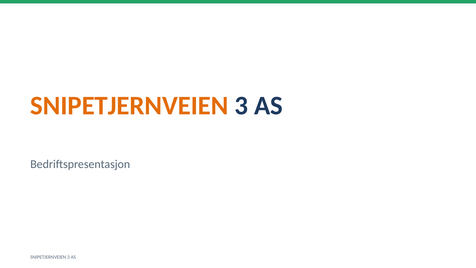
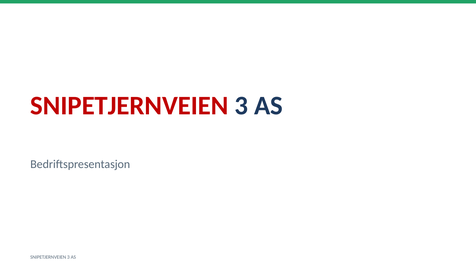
SNIPETJERNVEIEN colour: orange -> red (129, 106)
